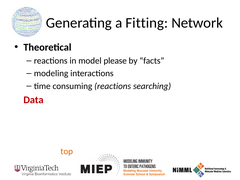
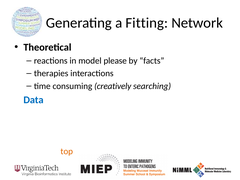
modeling: modeling -> therapies (51, 73)
consuming reactions: reactions -> creatively (113, 86)
Data colour: red -> blue (33, 100)
